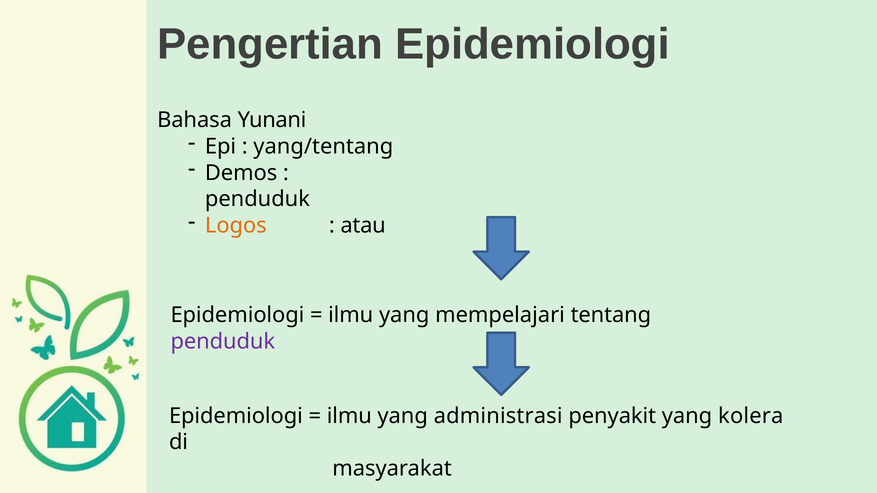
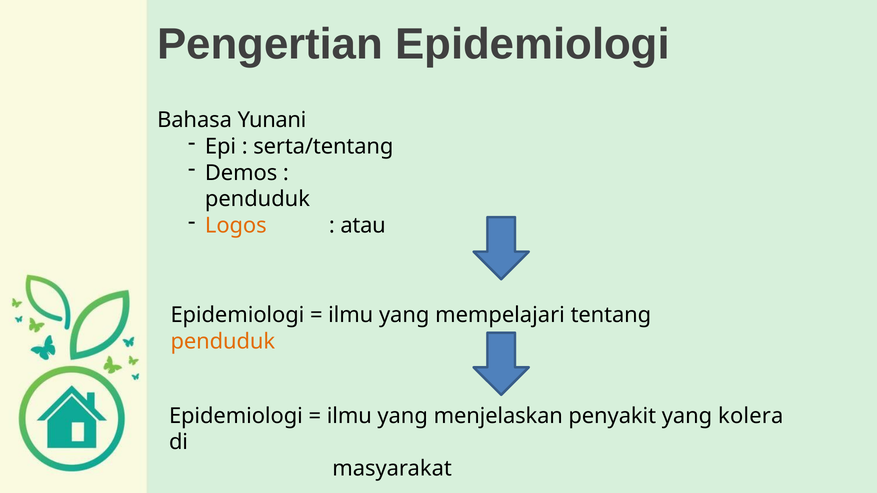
yang/tentang: yang/tentang -> serta/tentang (323, 147)
penduduk colour: purple -> orange (223, 342)
administrasi: administrasi -> menjelaskan (498, 416)
